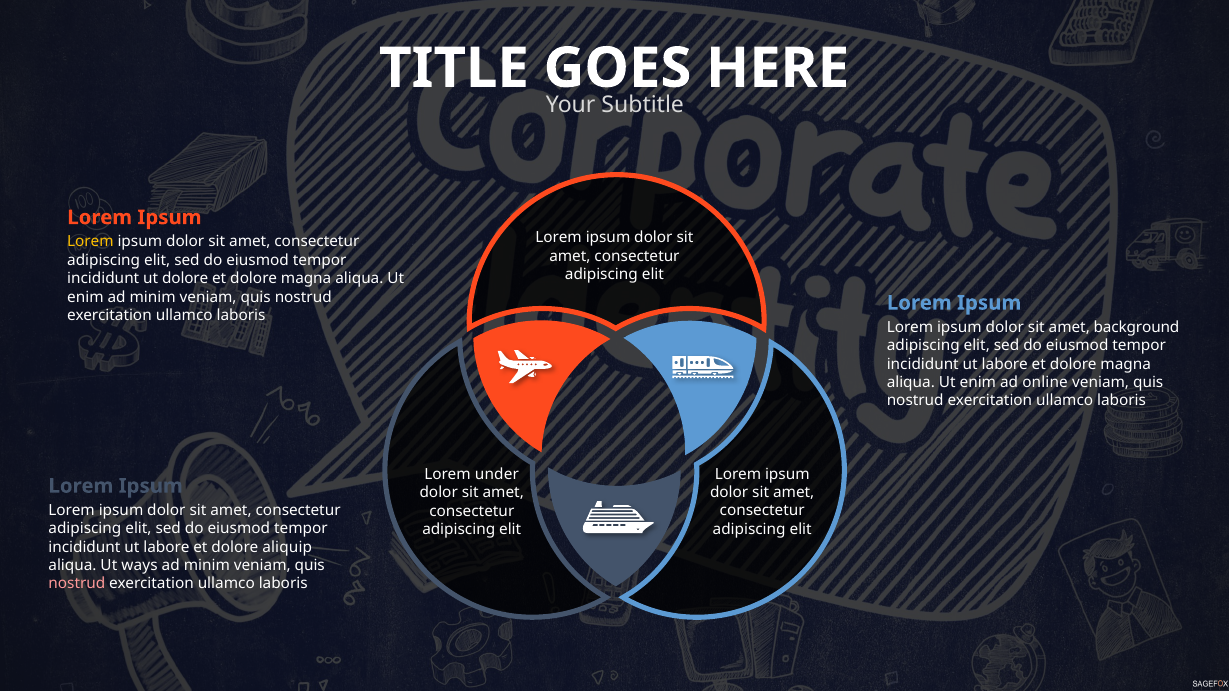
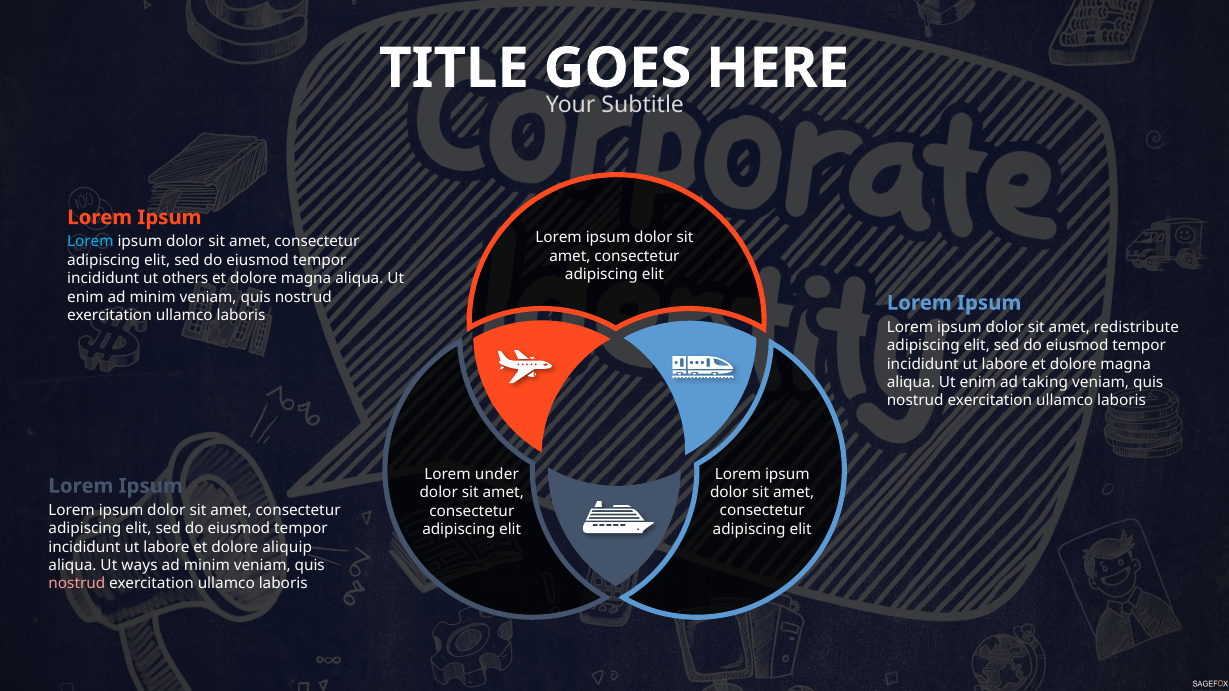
Lorem colour: yellow -> light blue (90, 242)
ut dolore: dolore -> others (185, 279)
background: background -> redistribute (1136, 327)
online: online -> taking (1045, 383)
